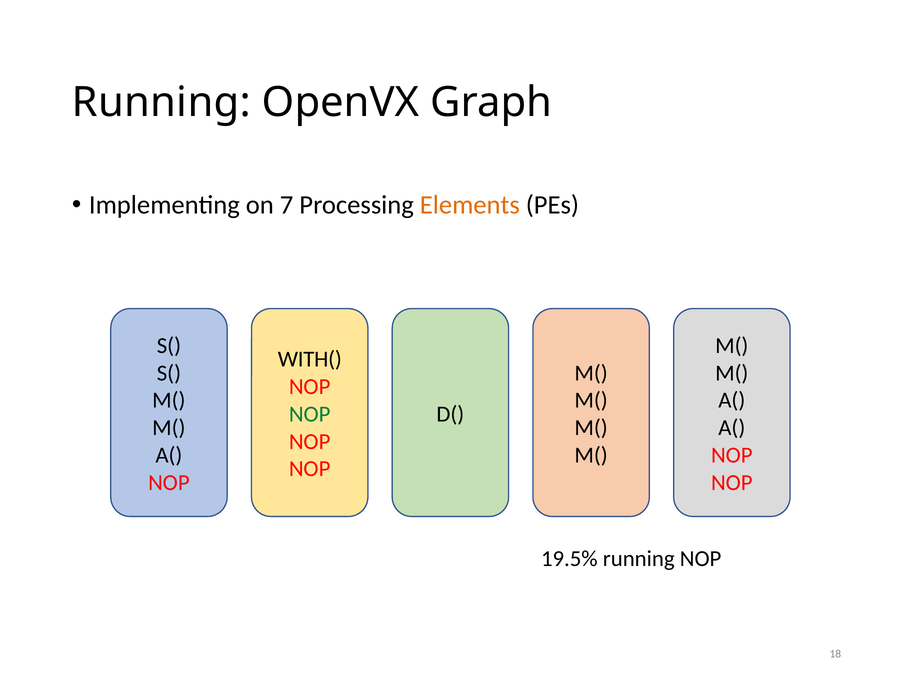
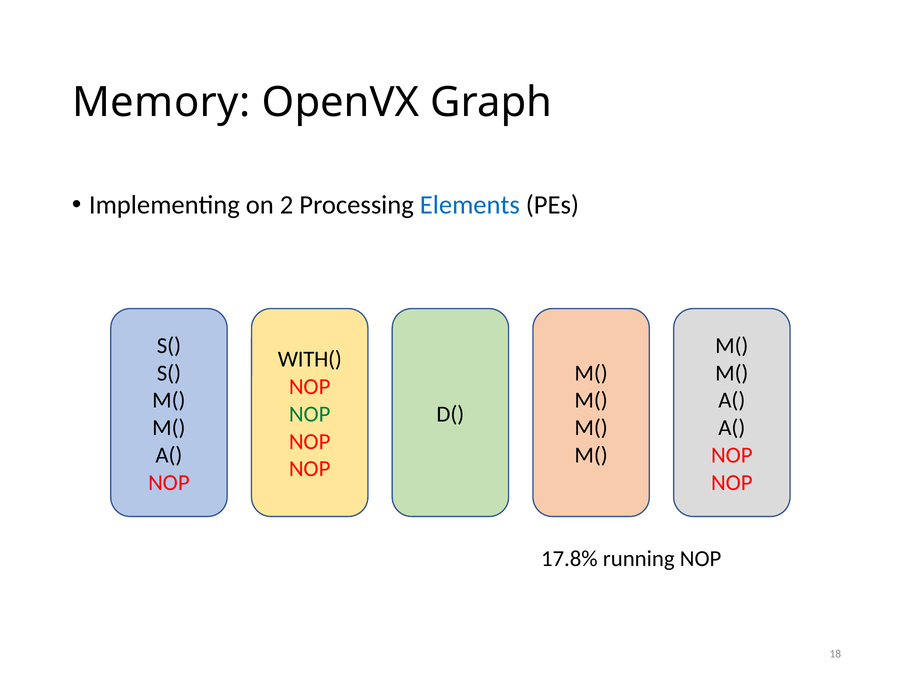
Running: Running -> Memory (161, 102)
7: 7 -> 2 (287, 205)
Elements colour: orange -> blue (470, 205)
19.5%: 19.5% -> 17.8% (569, 558)
